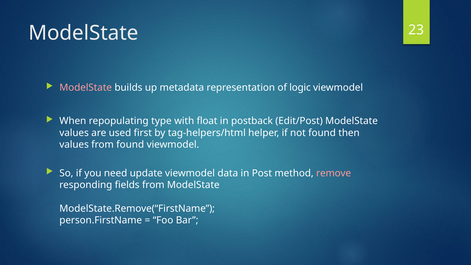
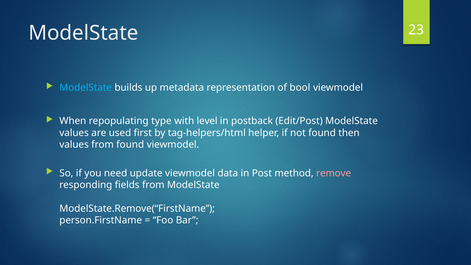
ModelState colour: pink -> light blue (86, 88)
logic: logic -> bool (300, 88)
float: float -> level (207, 121)
